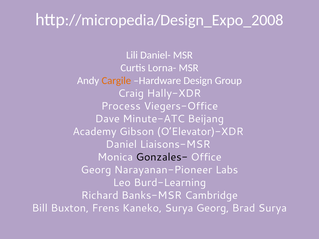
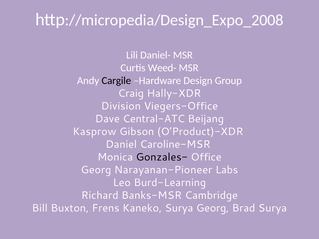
Lorna-: Lorna- -> Weed- (162, 68)
Cargile colour: orange -> black (116, 81)
Process: Process -> Division (121, 106)
Minute-ATC: Minute-ATC -> Central-ATC (154, 119)
Academy: Academy -> Kasprow (95, 132)
O’Elevator)-XDR: O’Elevator)-XDR -> O’Product)-XDR (200, 132)
Liaisons-MSR: Liaisons-MSR -> Caroline-MSR (175, 145)
